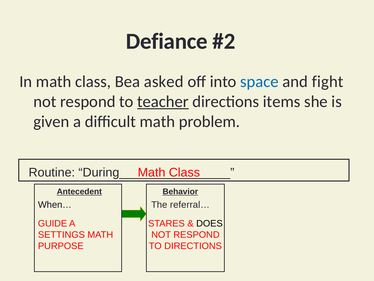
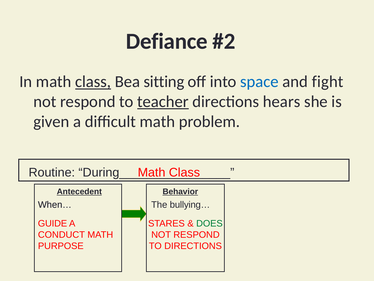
class underline: none -> present (93, 82)
asked: asked -> sitting (164, 82)
items: items -> hears (282, 102)
referral…: referral… -> bullying… (190, 204)
DOES colour: black -> green (209, 223)
SETTINGS: SETTINGS -> CONDUCT (61, 234)
